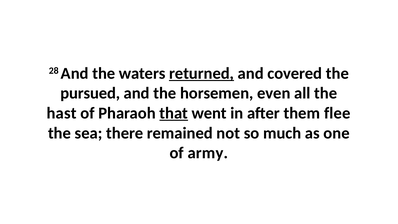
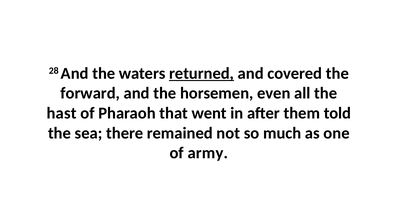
pursued: pursued -> forward (90, 93)
that underline: present -> none (174, 113)
flee: flee -> told (337, 113)
